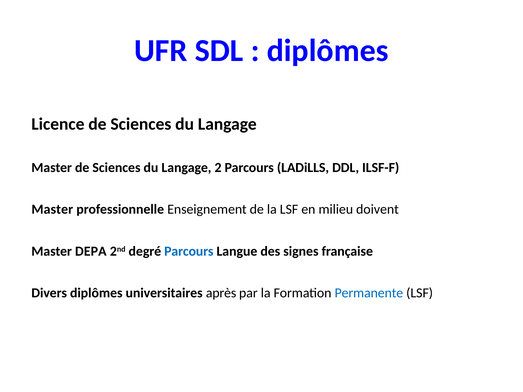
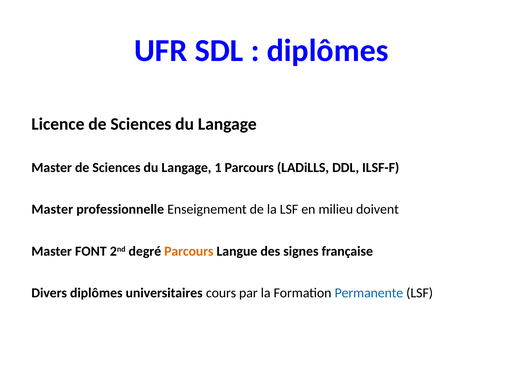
2: 2 -> 1 (218, 168)
DEPA: DEPA -> FONT (91, 251)
Parcours colour: blue -> orange (189, 251)
après: après -> cours (221, 293)
